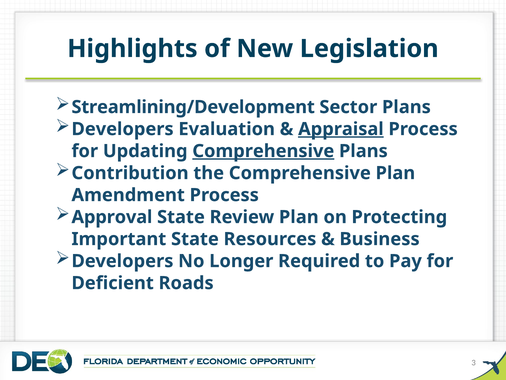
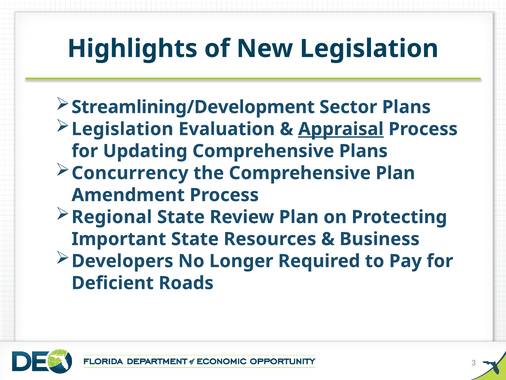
Developers: Developers -> Legislation (122, 129)
Comprehensive underline: present -> none (263, 151)
Contribution: Contribution -> Concurrency (130, 173)
Approval: Approval -> Regional (112, 217)
